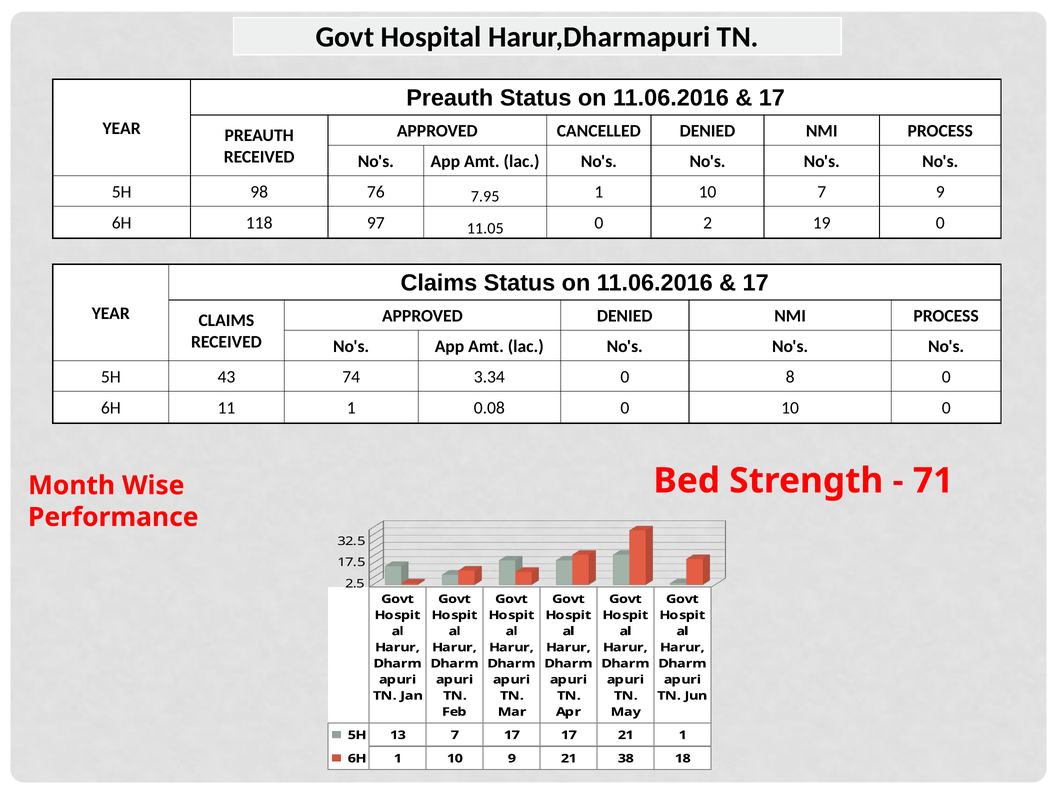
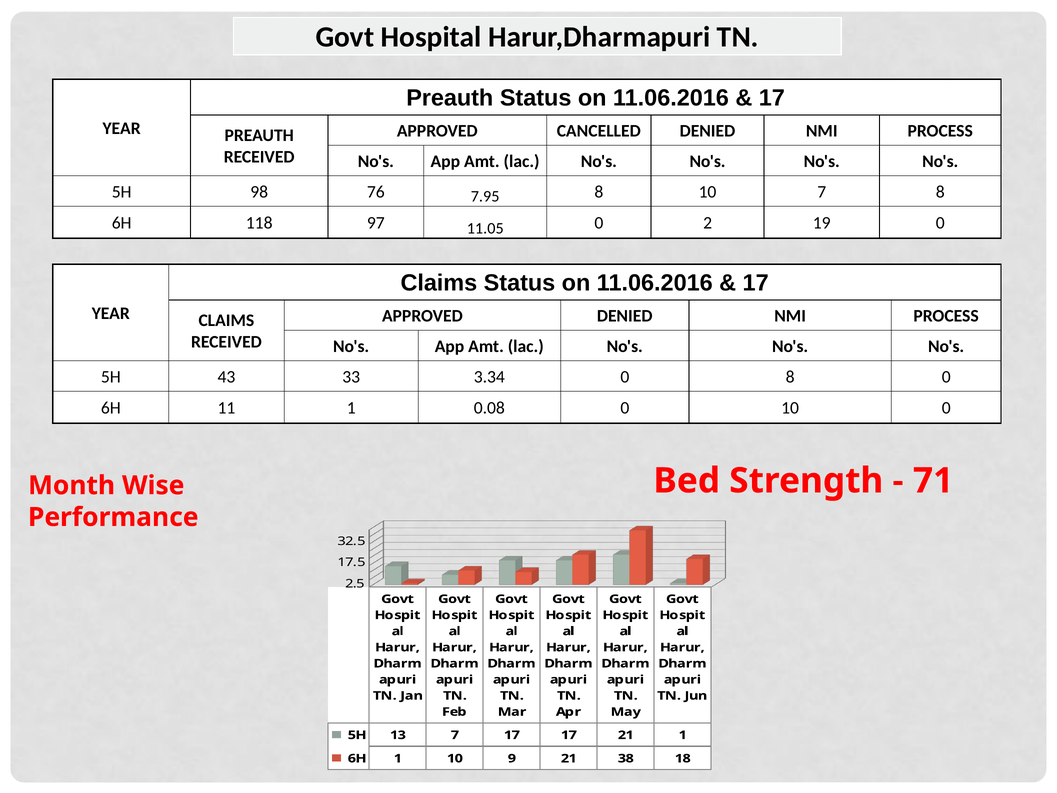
7.95 1: 1 -> 8 (599, 192)
7 9: 9 -> 8 (940, 192)
74: 74 -> 33 (351, 377)
